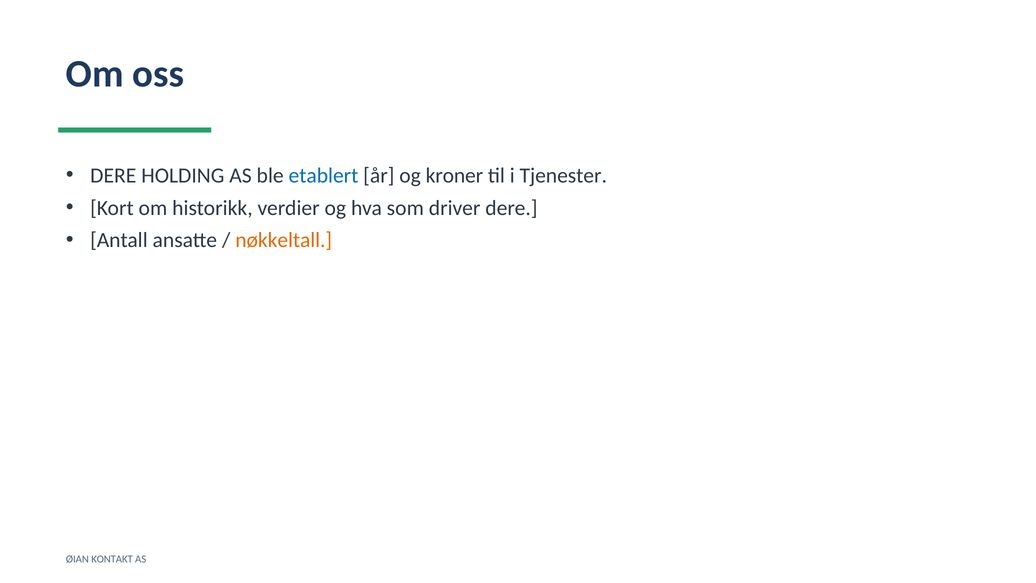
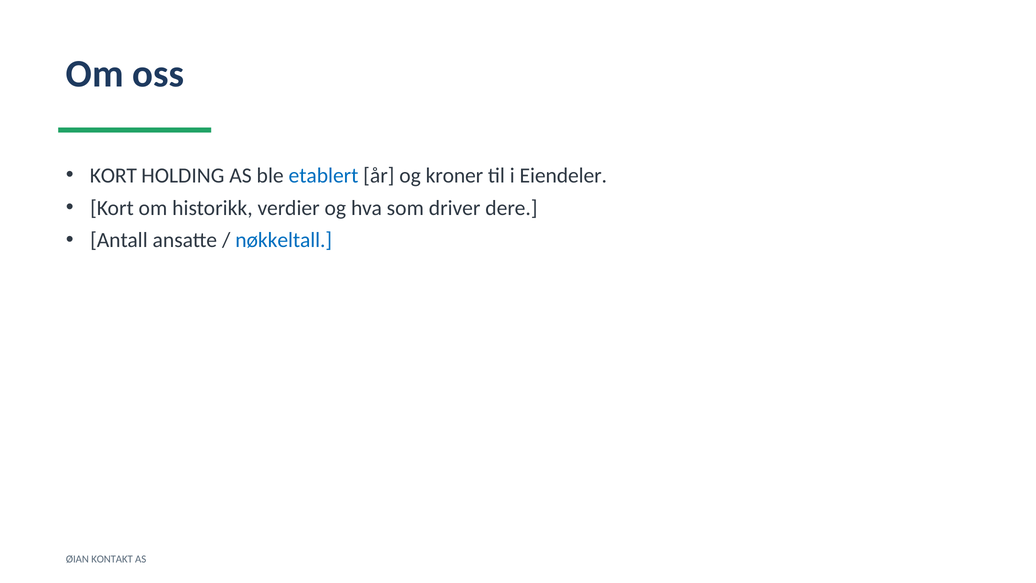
DERE: DERE -> KORT (113, 175)
Tjenester: Tjenester -> Eiendeler (563, 175)
nøkkeltall colour: orange -> blue (284, 240)
